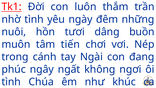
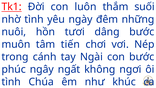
trần: trần -> suối (145, 7)
dâng buồn: buồn -> bước (142, 32)
con đang: đang -> bước (142, 57)
